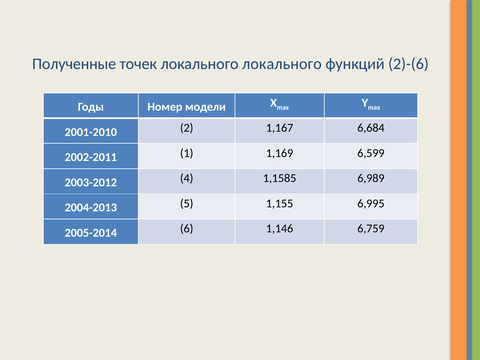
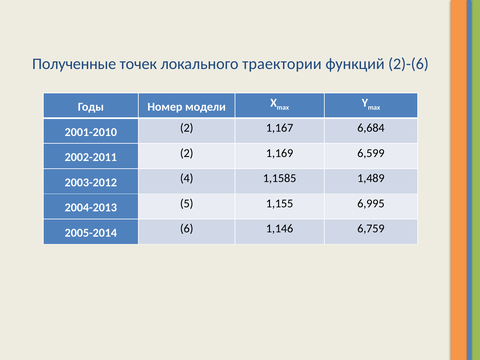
локального локального: локального -> траектории (282, 64)
2002-2011 1: 1 -> 2 (187, 153)
6,989: 6,989 -> 1,489 (371, 178)
